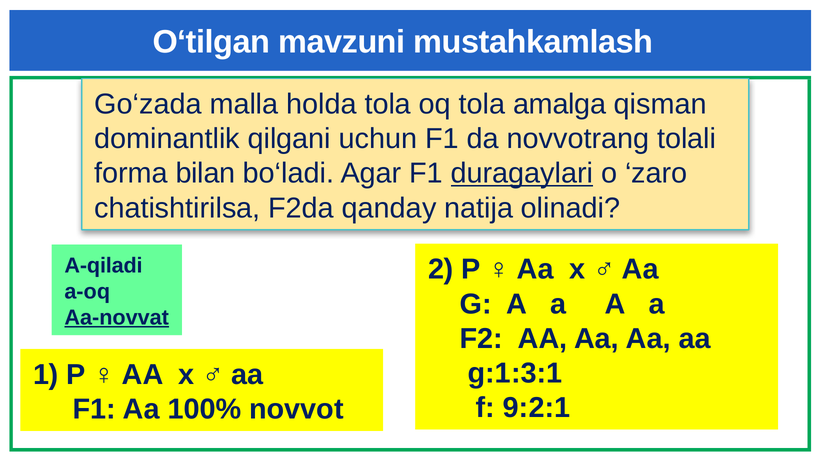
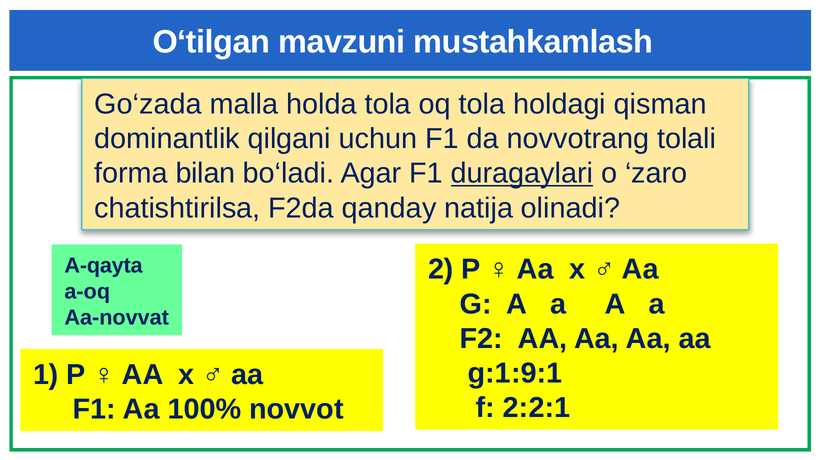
amalga: amalga -> holdagi (560, 104)
A-qiladi: A-qiladi -> A-qayta (104, 266)
Aa-novvat underline: present -> none (117, 317)
g:1:3:1: g:1:3:1 -> g:1:9:1 (515, 373)
9:2:1: 9:2:1 -> 2:2:1 (537, 408)
